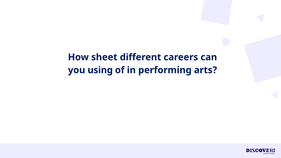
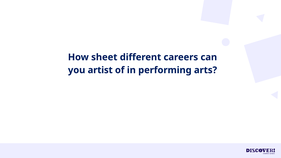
using: using -> artist (100, 70)
